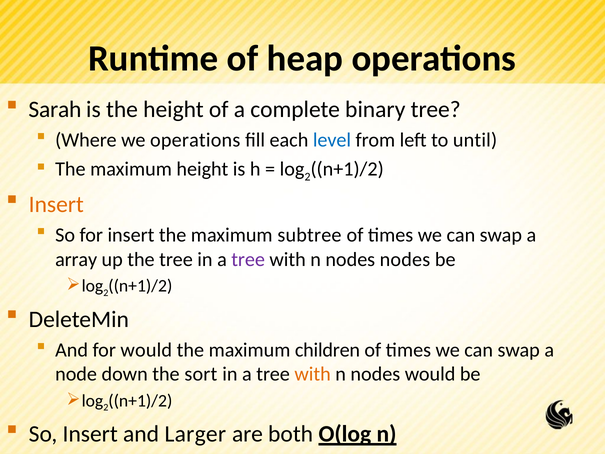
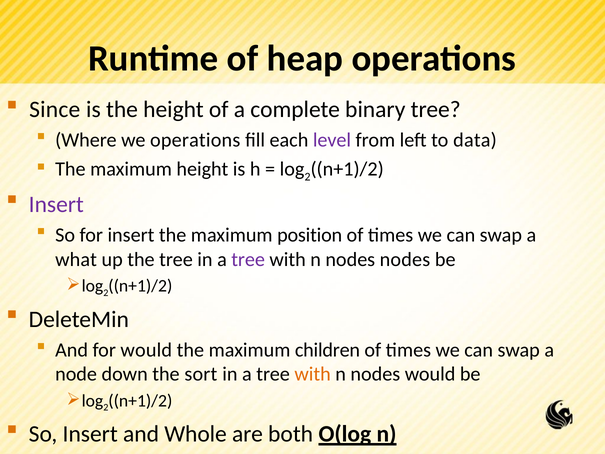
Sarah: Sarah -> Since (55, 110)
level colour: blue -> purple (332, 140)
until: until -> data (475, 140)
Insert colour: orange -> purple (56, 204)
subtree: subtree -> position (310, 235)
array: array -> what (76, 259)
Larger: Larger -> Whole (196, 434)
